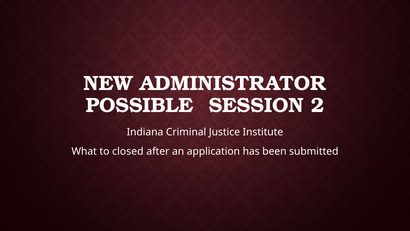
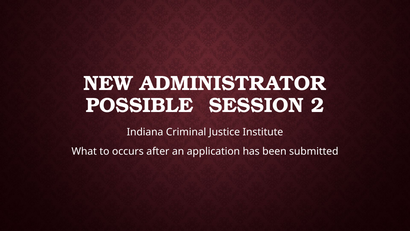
closed: closed -> occurs (128, 151)
